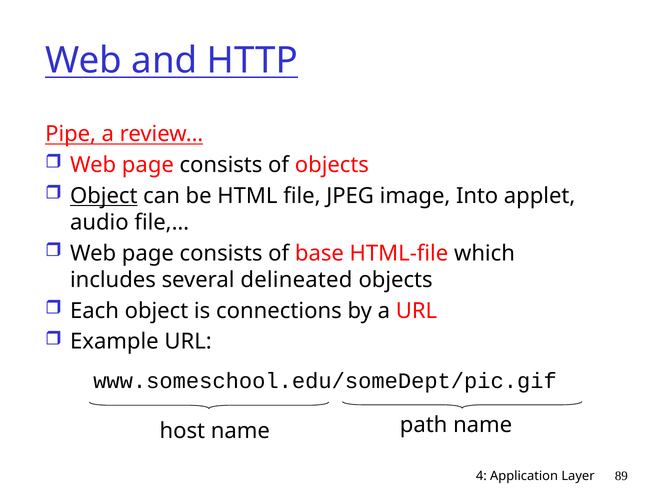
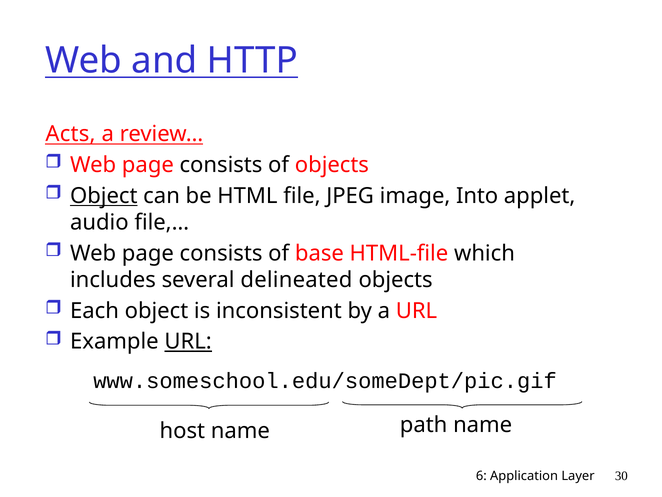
Pipe: Pipe -> Acts (70, 134)
connections: connections -> inconsistent (279, 310)
URL underline: none -> present (188, 341)
4: 4 -> 6 (481, 475)
89: 89 -> 30 (621, 475)
